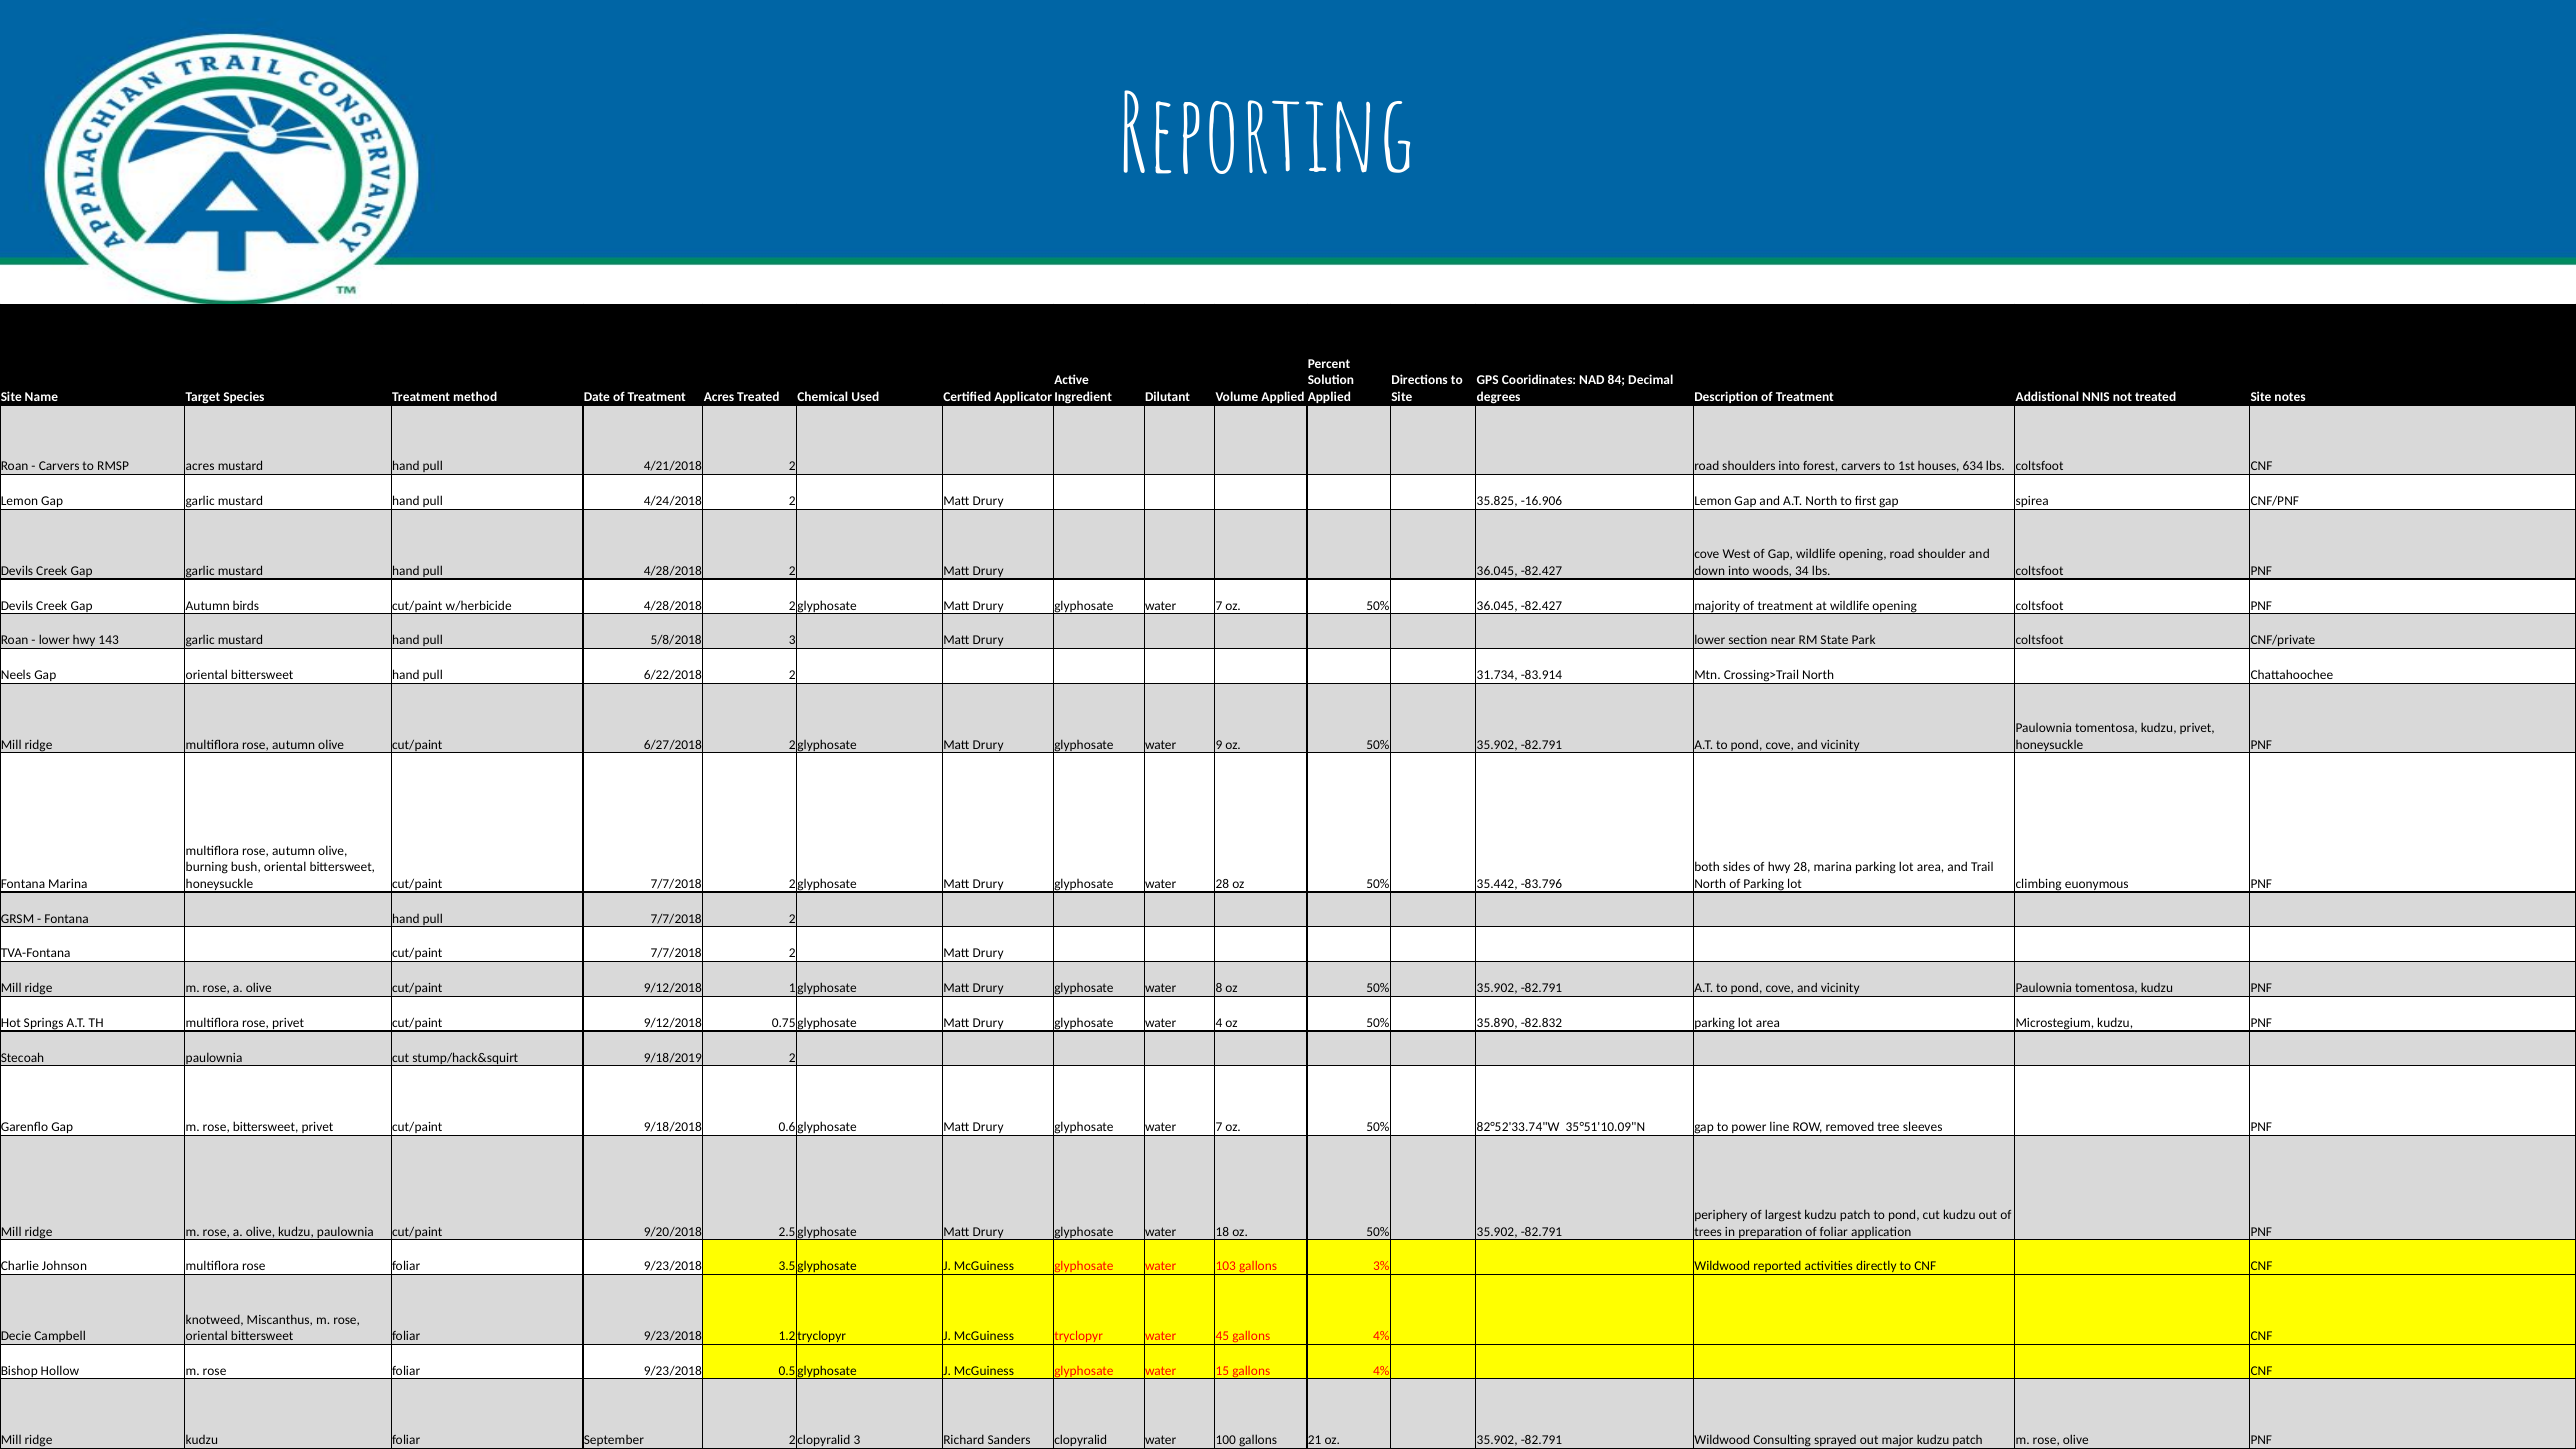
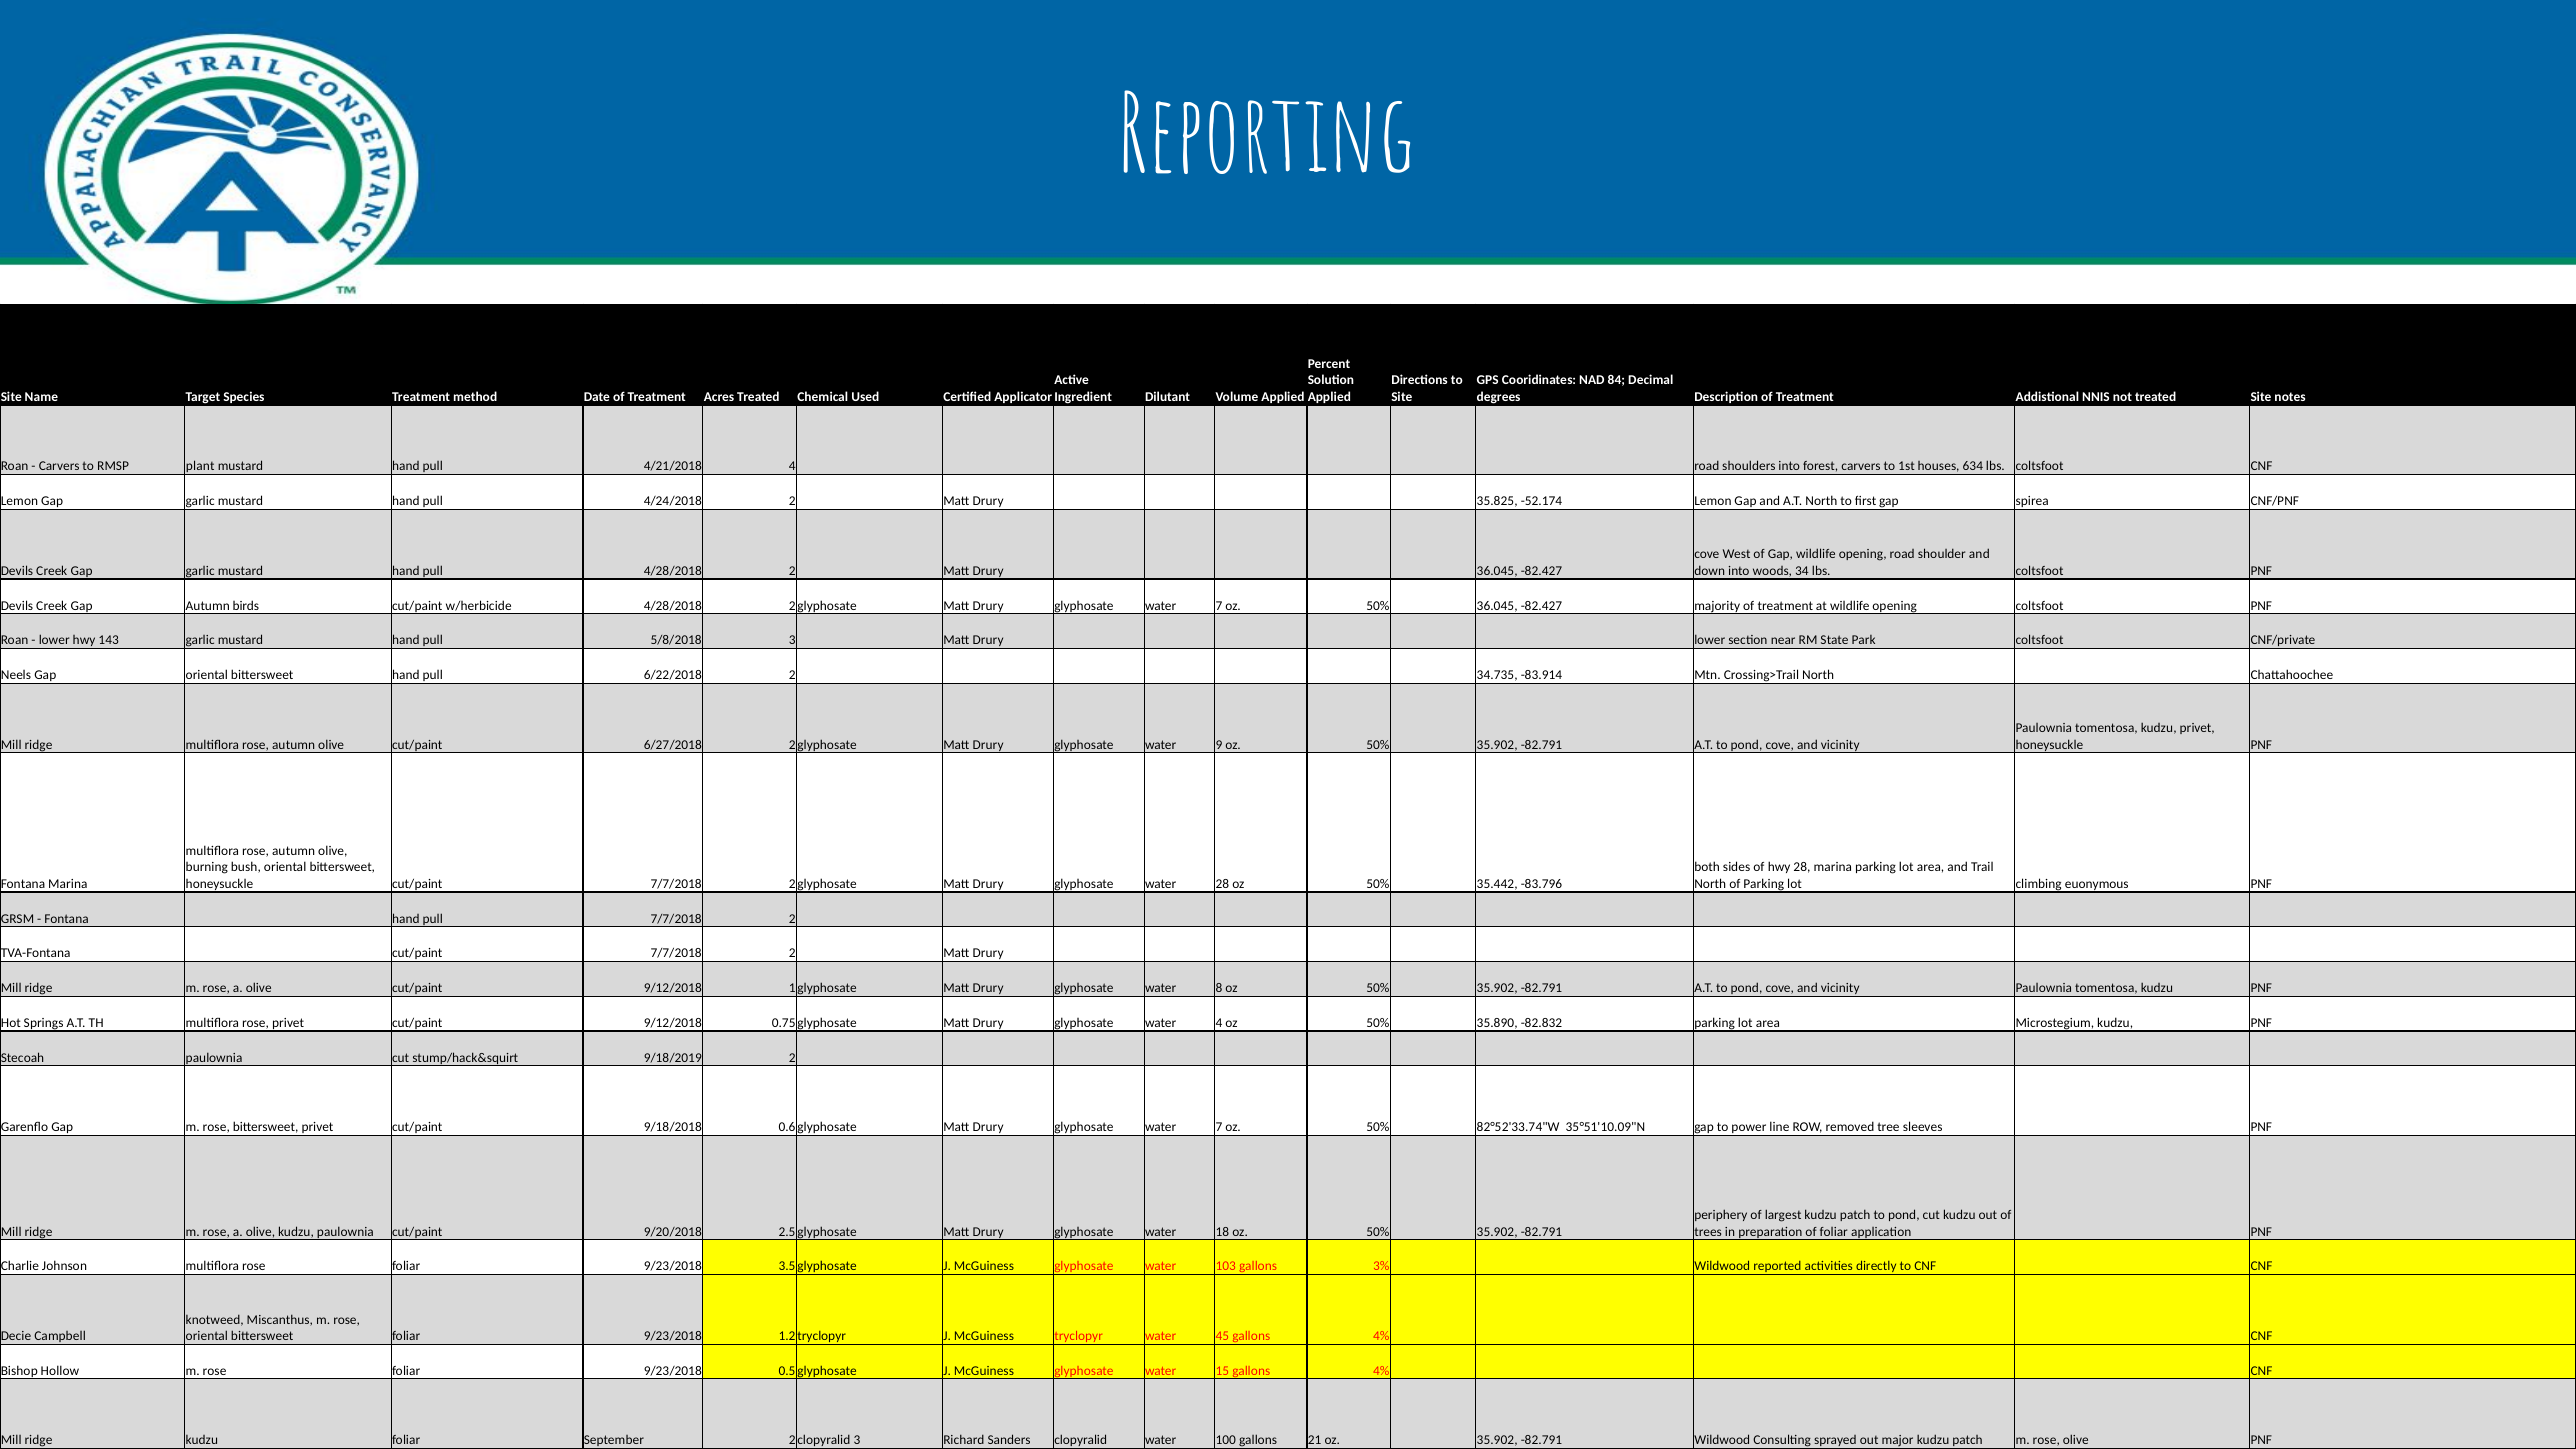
RMSP acres: acres -> plant (200, 467)
4/21/2018 2: 2 -> 4 (792, 467)
-16.906: -16.906 -> -52.174 (1541, 501)
31.734: 31.734 -> 34.735 (1497, 675)
